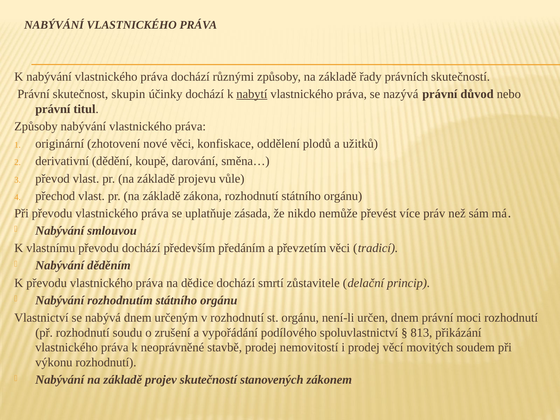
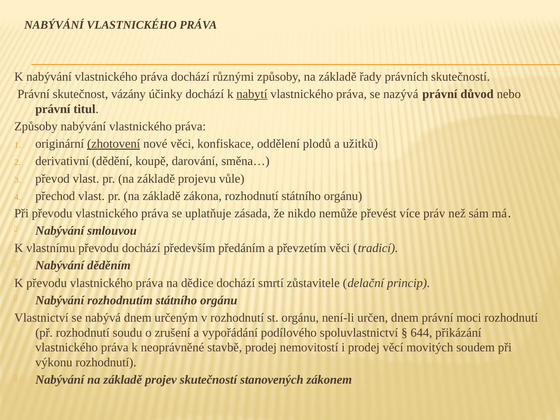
skupin: skupin -> vázány (128, 94)
zhotovení underline: none -> present (114, 144)
813: 813 -> 644 (421, 333)
